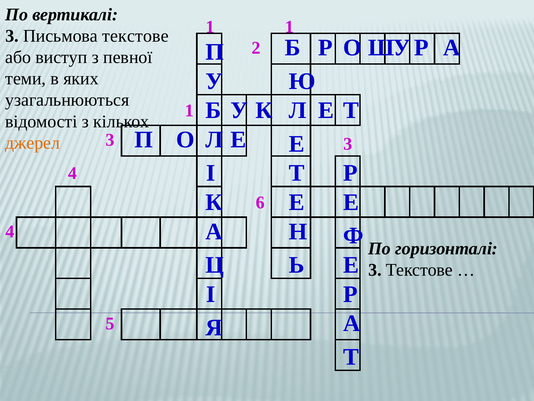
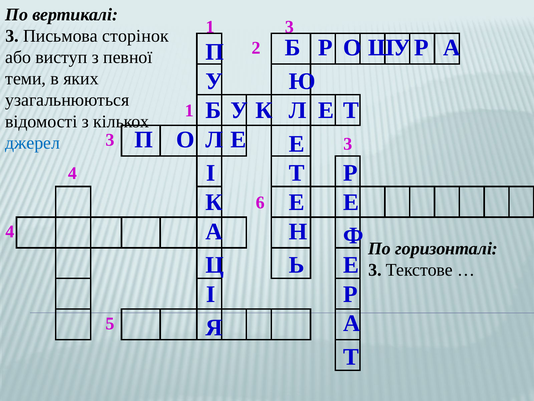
1 1: 1 -> 3 (289, 27)
Письмова текстове: текстове -> сторінок (135, 36)
джерел colour: orange -> blue (33, 143)
